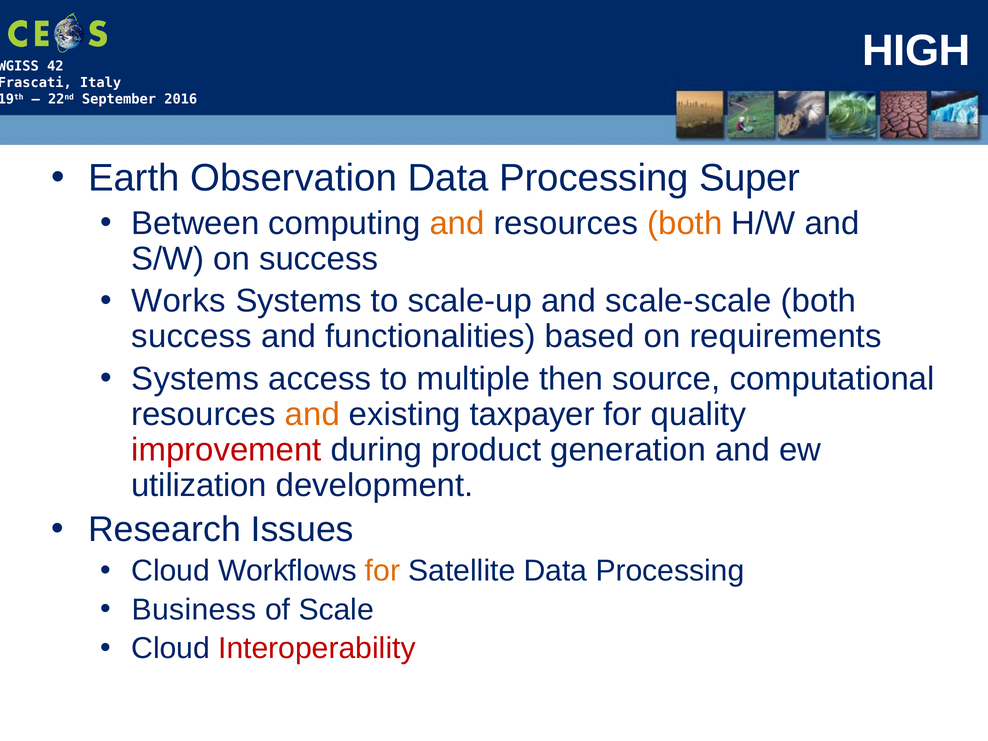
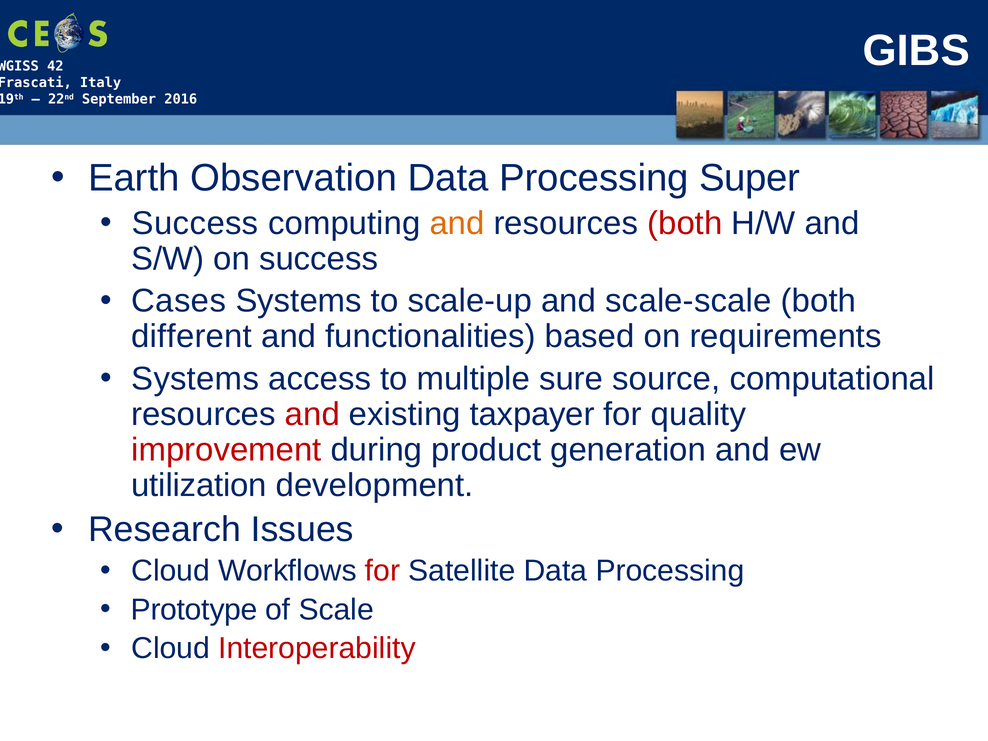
HIGH: HIGH -> GIBS (916, 51)
Between: Between -> Success (195, 223)
both colour: orange -> red (685, 223)
Works: Works -> Cases (179, 301)
success: success -> different (192, 337)
then: then -> sure (571, 379)
and colour: orange -> red (312, 414)
for colour: orange -> red (382, 571)
Business: Business -> Prototype (194, 610)
